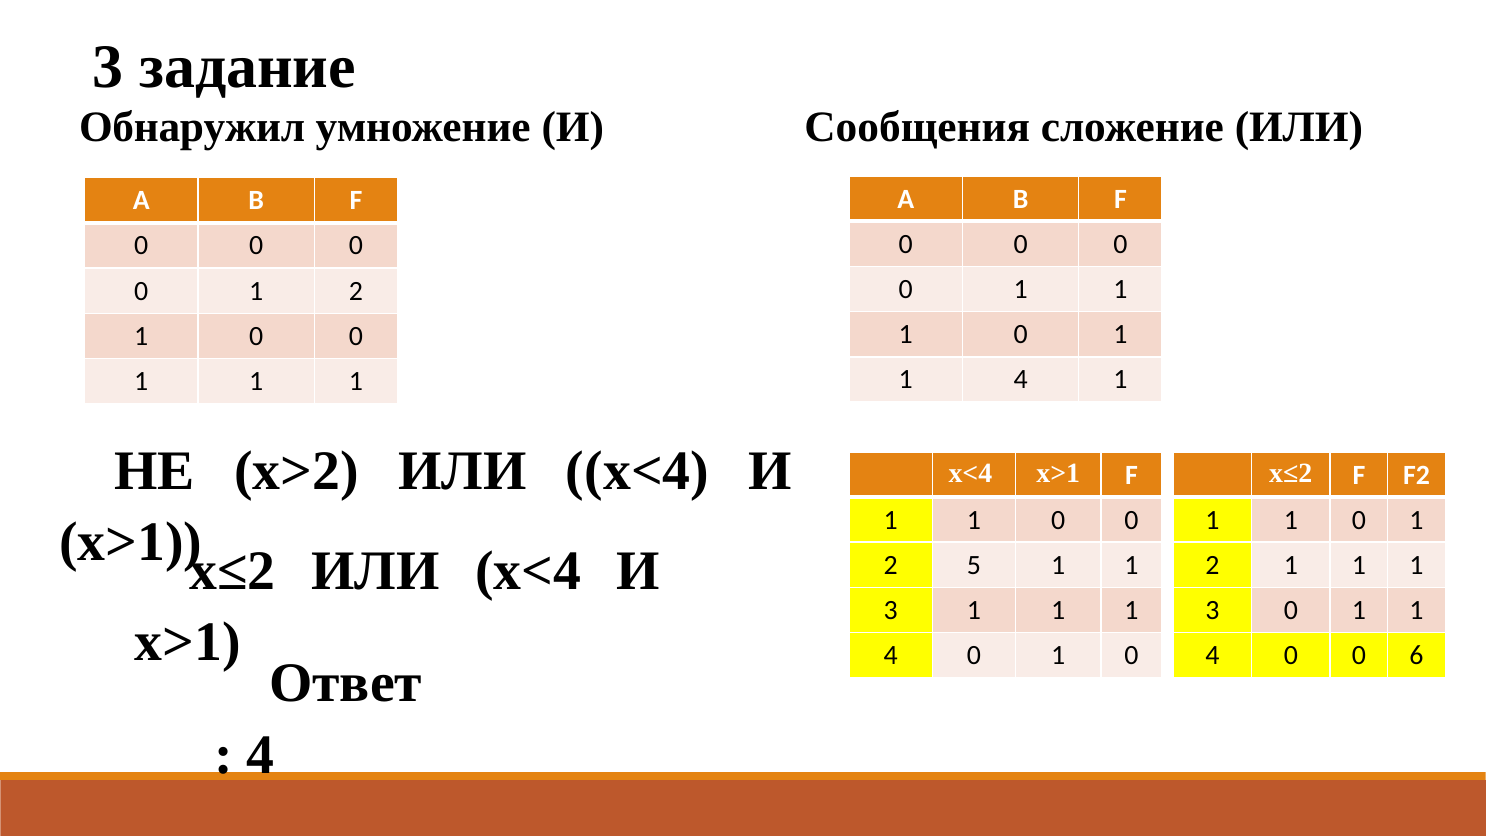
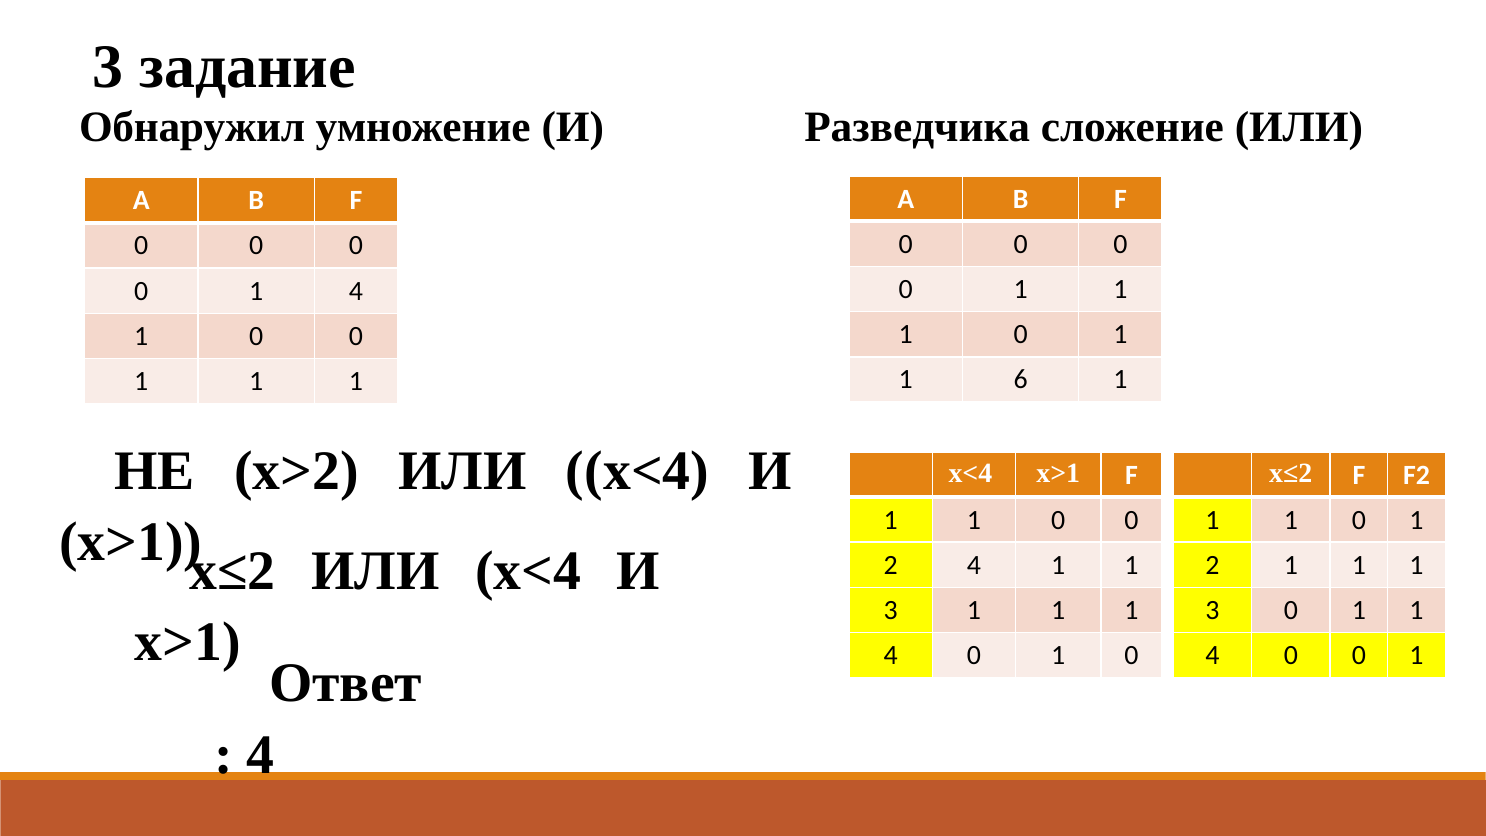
Сообщения: Сообщения -> Разведчика (917, 127)
2: 2 -> 4 (356, 291)
4: 4 -> 6 (1021, 380)
2 5: 5 -> 4 (974, 565)
4 0 0 6: 6 -> 1 (1416, 655)
